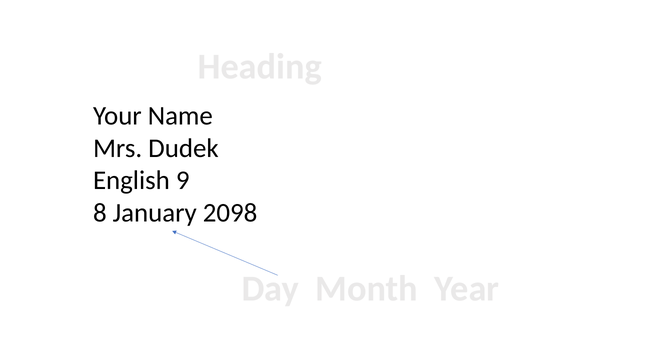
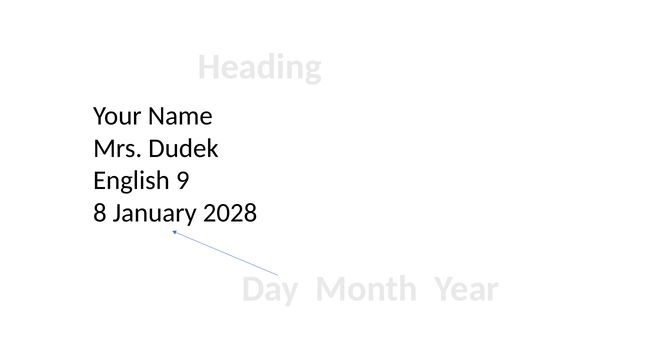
2098: 2098 -> 2028 (230, 212)
